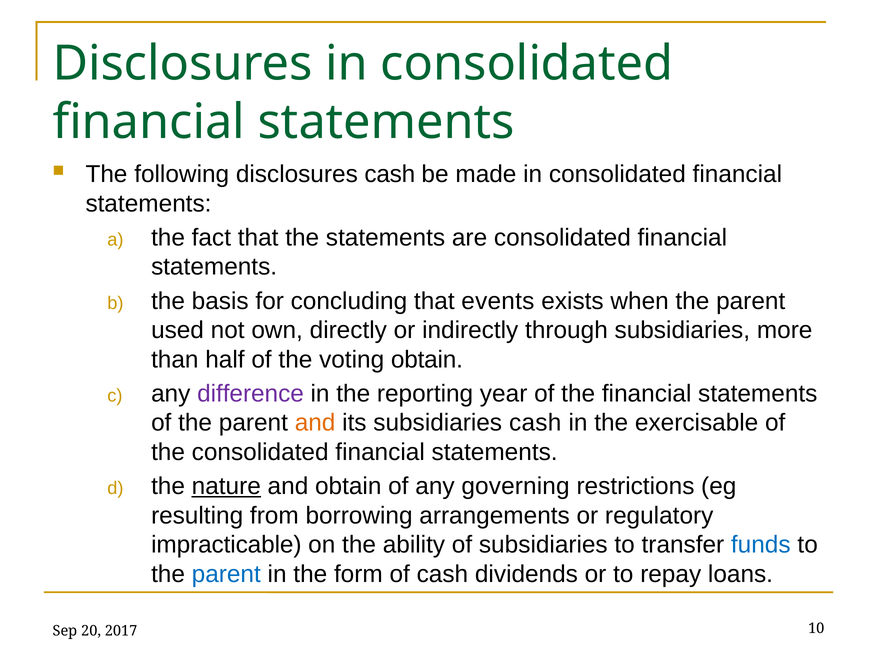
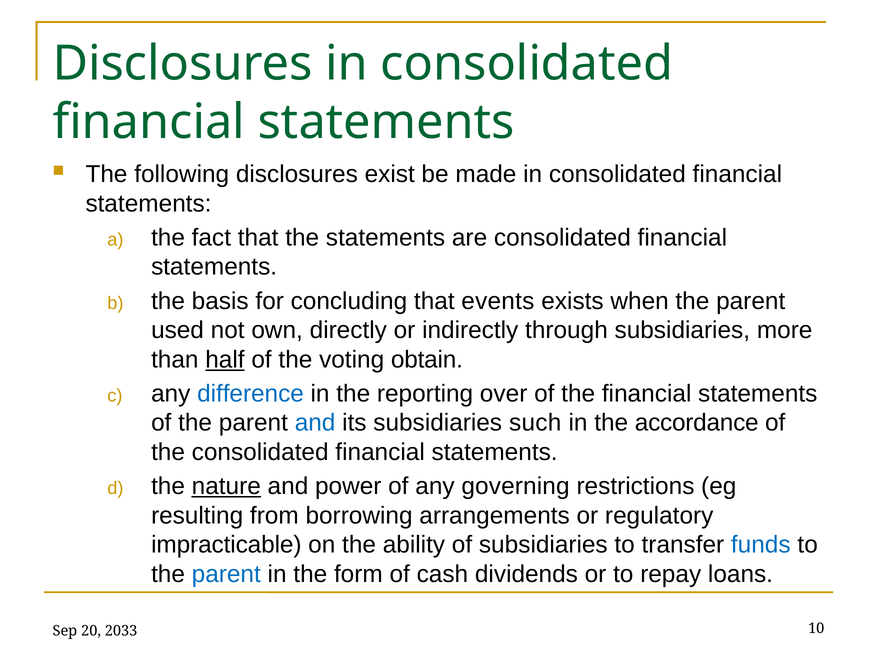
disclosures cash: cash -> exist (390, 174)
half underline: none -> present (225, 359)
difference colour: purple -> blue (251, 394)
year: year -> over (504, 394)
and colour: orange -> blue (315, 423)
subsidiaries cash: cash -> such (535, 423)
exercisable: exercisable -> accordance (697, 423)
and obtain: obtain -> power (348, 486)
2017: 2017 -> 2033 (121, 630)
